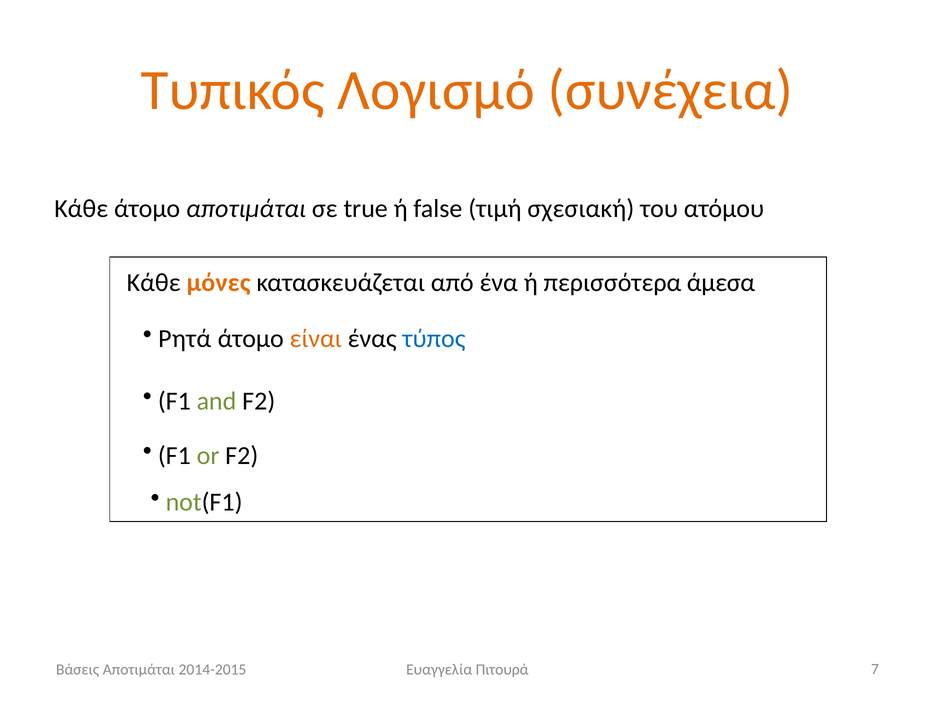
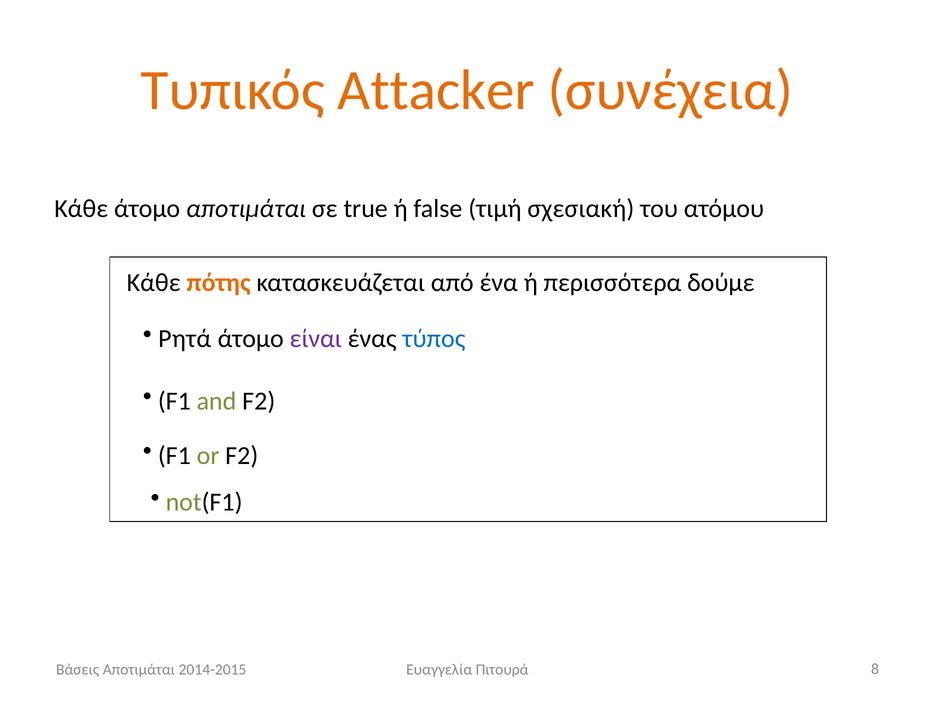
Λογισμό: Λογισμό -> Attacker (436, 91)
μόνες: μόνες -> πότης (219, 283)
άμεσα: άμεσα -> δούμε (721, 283)
είναι colour: orange -> purple (316, 339)
7: 7 -> 8 (875, 670)
